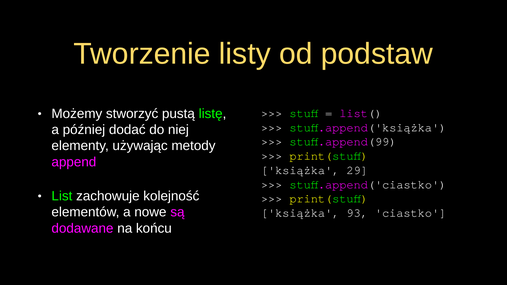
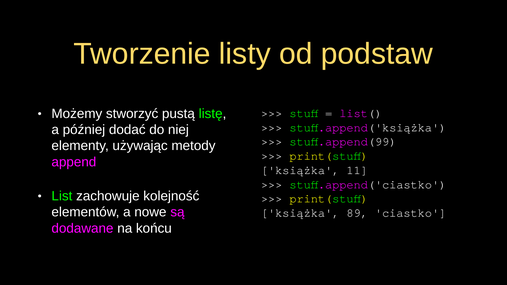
29: 29 -> 11 (357, 170)
93: 93 -> 89 (357, 213)
